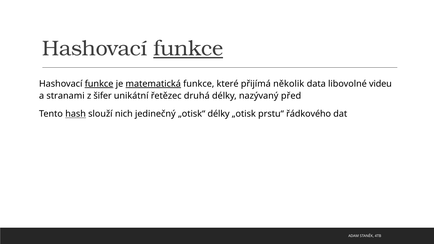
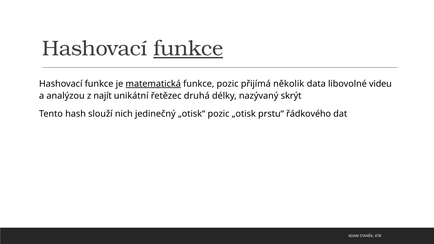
funkce underline: present -> none (99, 84)
funkce které: které -> pozic (228, 84)
stranami: stranami -> analýzou (66, 96)
šifer: šifer -> najít (103, 96)
před: před -> skrýt (291, 96)
hash underline: present -> none (76, 114)
„otisk“ délky: délky -> pozic (219, 114)
